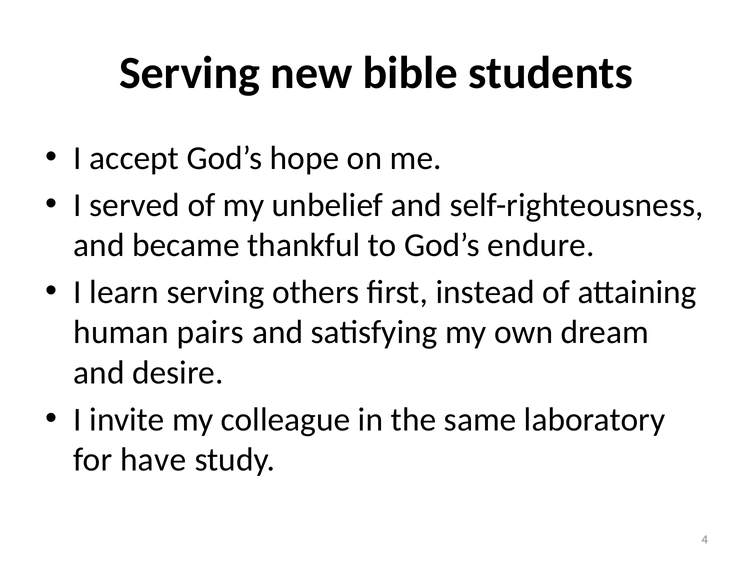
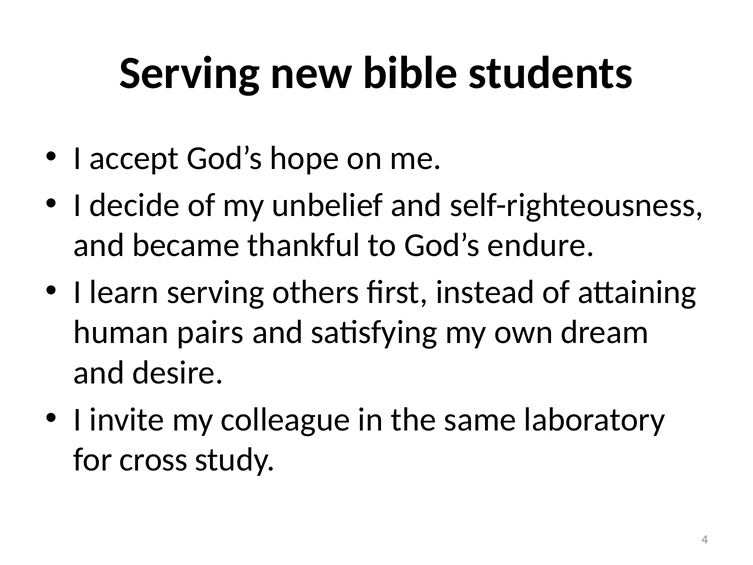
served: served -> decide (135, 205)
have: have -> cross (154, 459)
